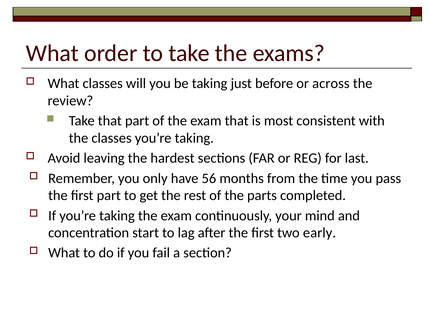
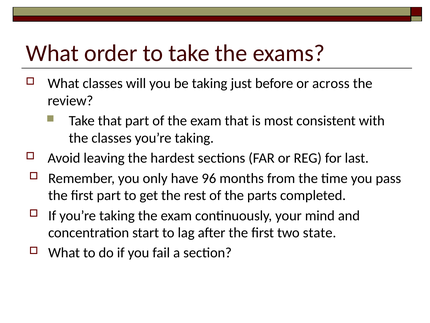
56: 56 -> 96 (209, 178)
early: early -> state (320, 232)
